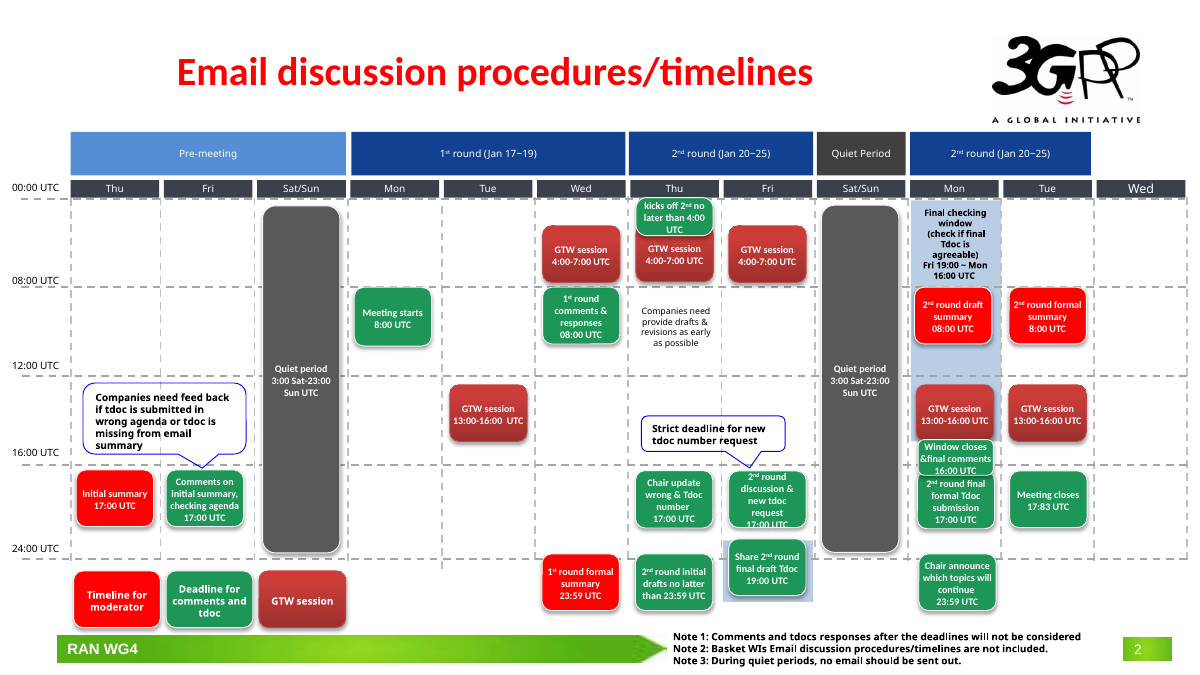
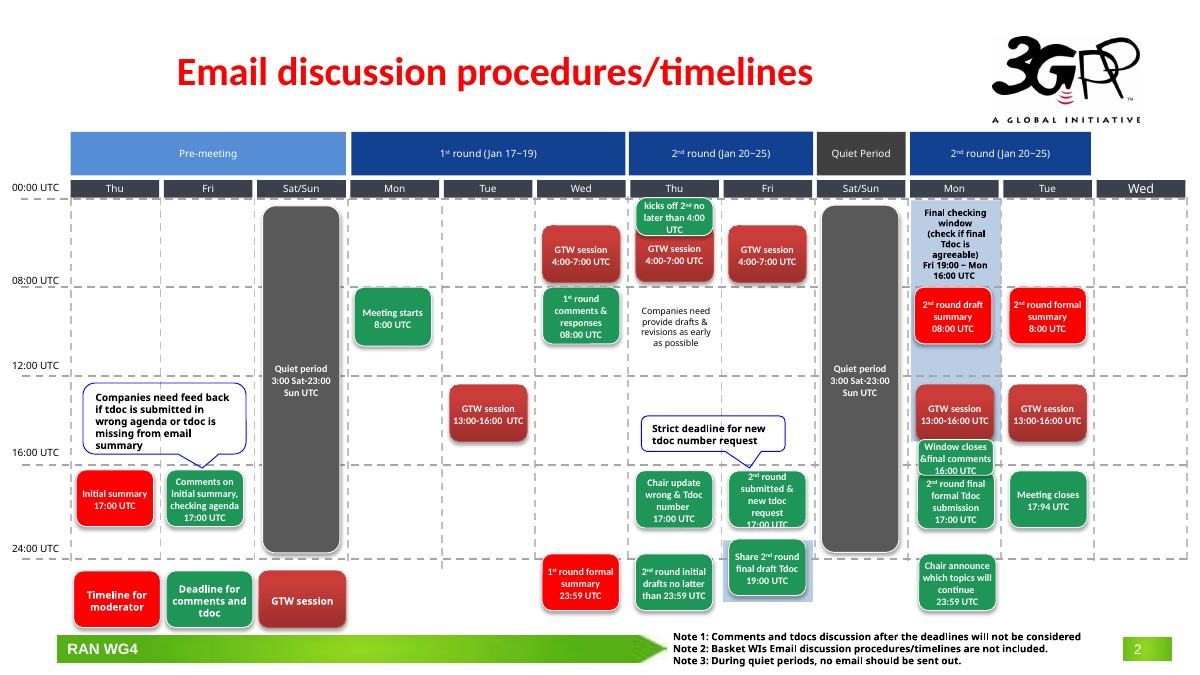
discussion: discussion -> submitted (763, 489)
17:83: 17:83 -> 17:94 (1039, 507)
tdocs responses: responses -> discussion (845, 637)
